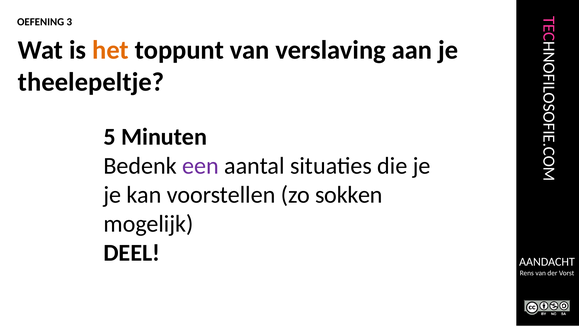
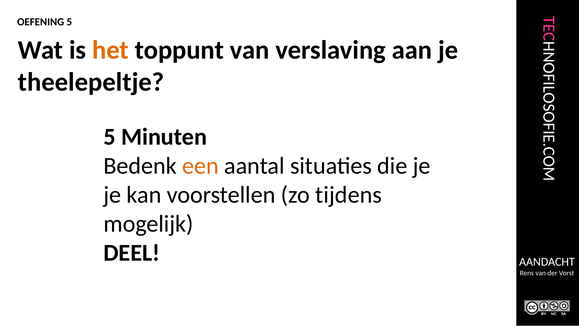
OEFENING 3: 3 -> 5 (69, 22)
een colour: purple -> orange (201, 166)
sokken: sokken -> tijdens (349, 195)
